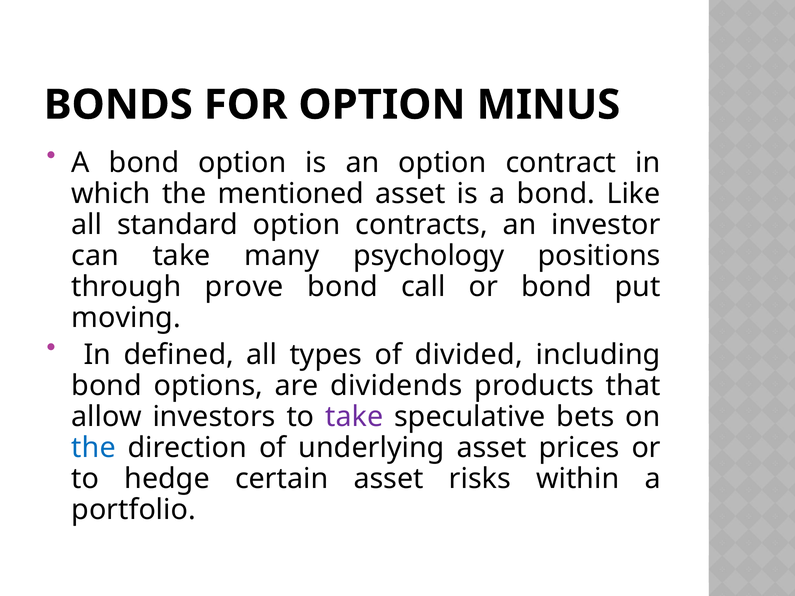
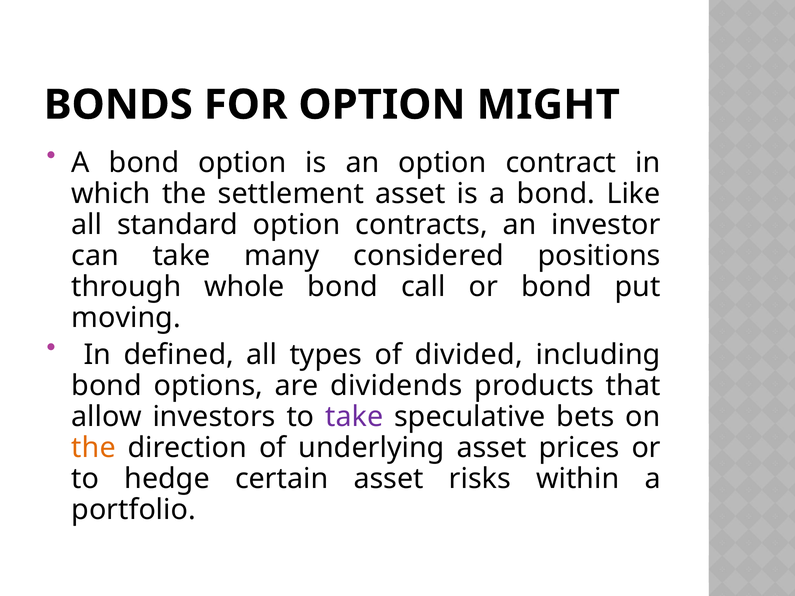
MINUS: MINUS -> MIGHT (548, 105)
mentioned: mentioned -> settlement (291, 194)
psychology: psychology -> considered (429, 256)
prove: prove -> whole (245, 287)
the colour: blue -> orange (94, 448)
